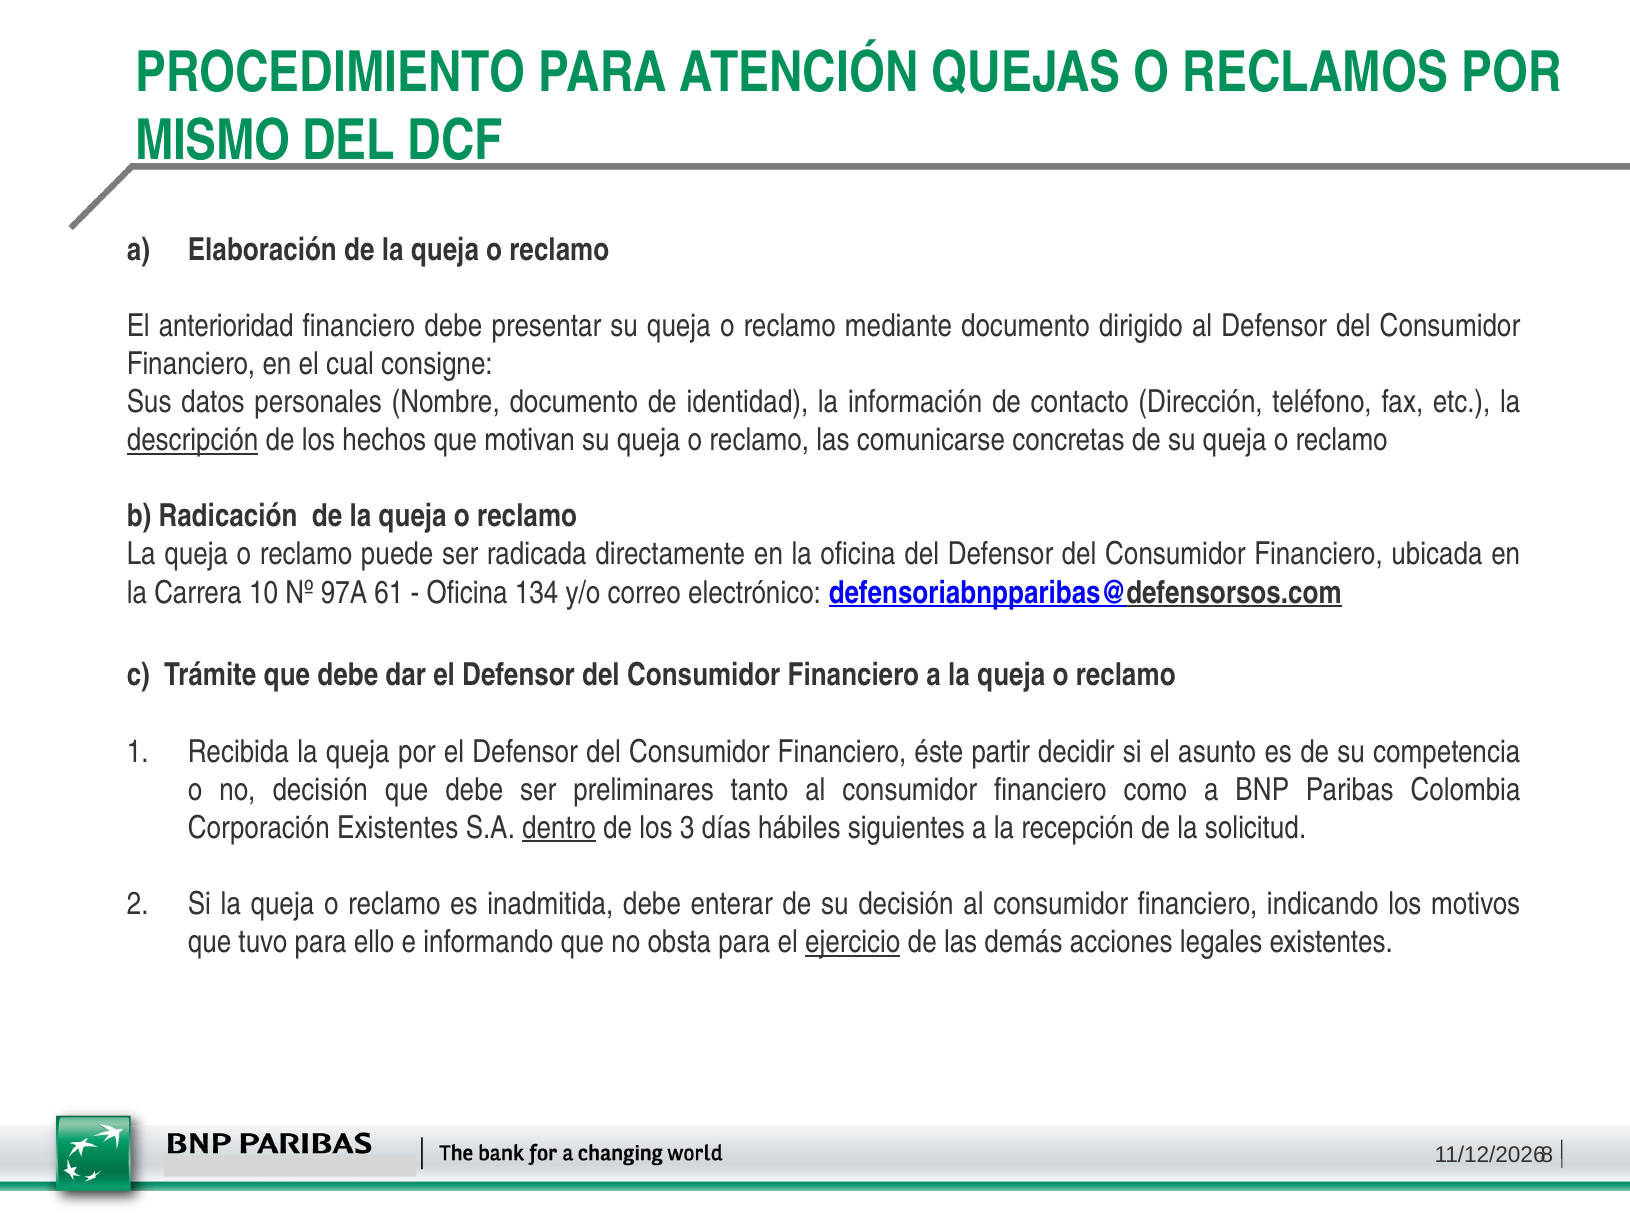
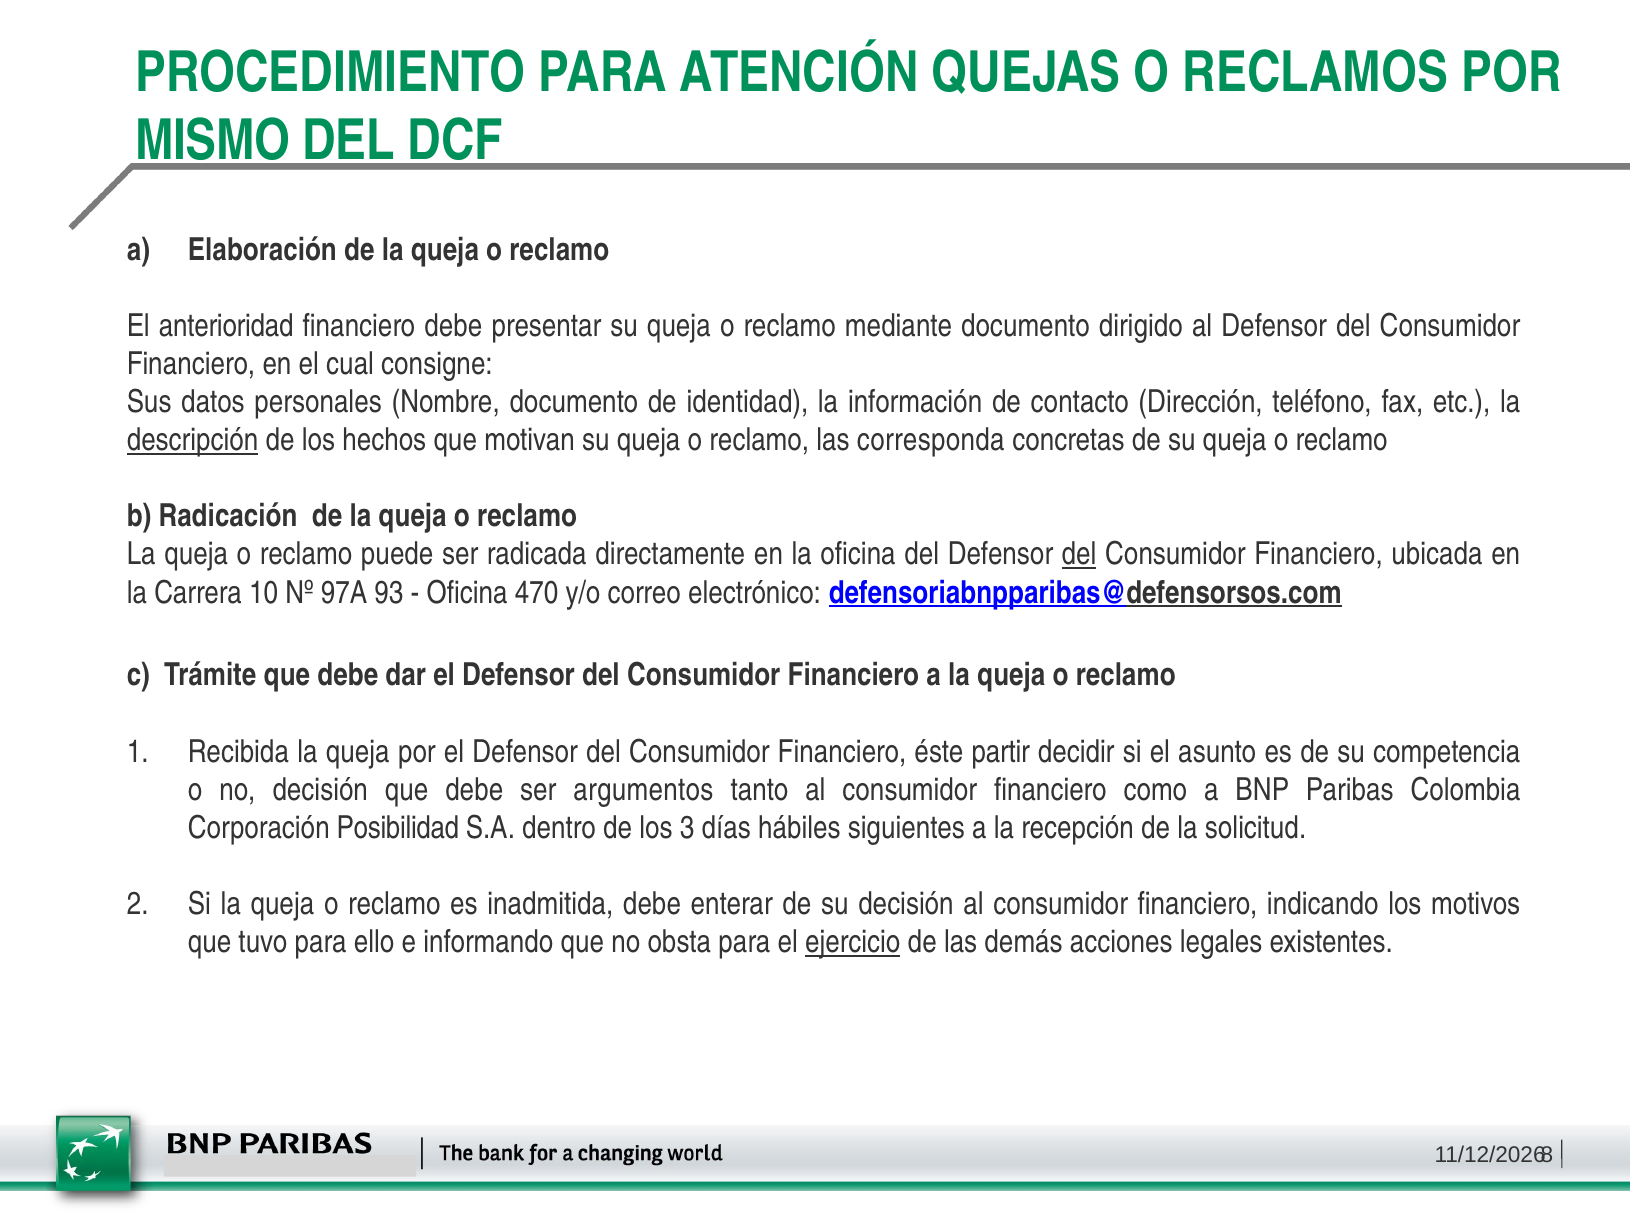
comunicarse: comunicarse -> corresponda (931, 440)
del underline: none -> present (1079, 554)
61: 61 -> 93 (389, 592)
134: 134 -> 470 (537, 592)
preliminares: preliminares -> argumentos (643, 789)
Corporación Existentes: Existentes -> Posibilidad (398, 827)
dentro underline: present -> none (559, 827)
